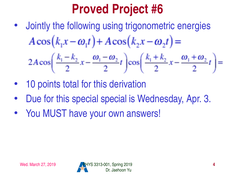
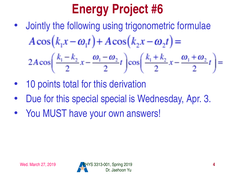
Proved: Proved -> Energy (90, 9)
energies: energies -> formulae (194, 26)
